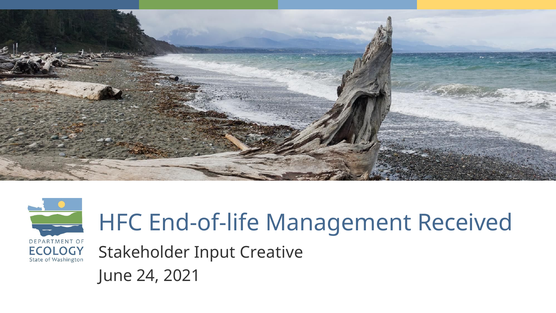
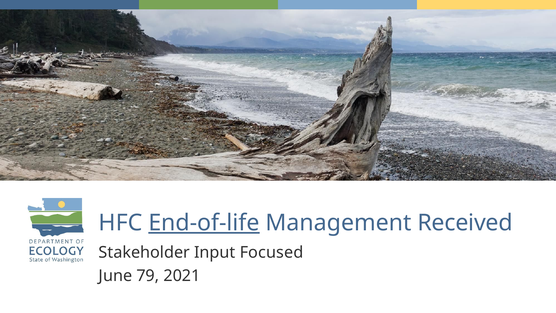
End-of-life underline: none -> present (204, 223)
Creative: Creative -> Focused (271, 252)
24: 24 -> 79 (148, 276)
